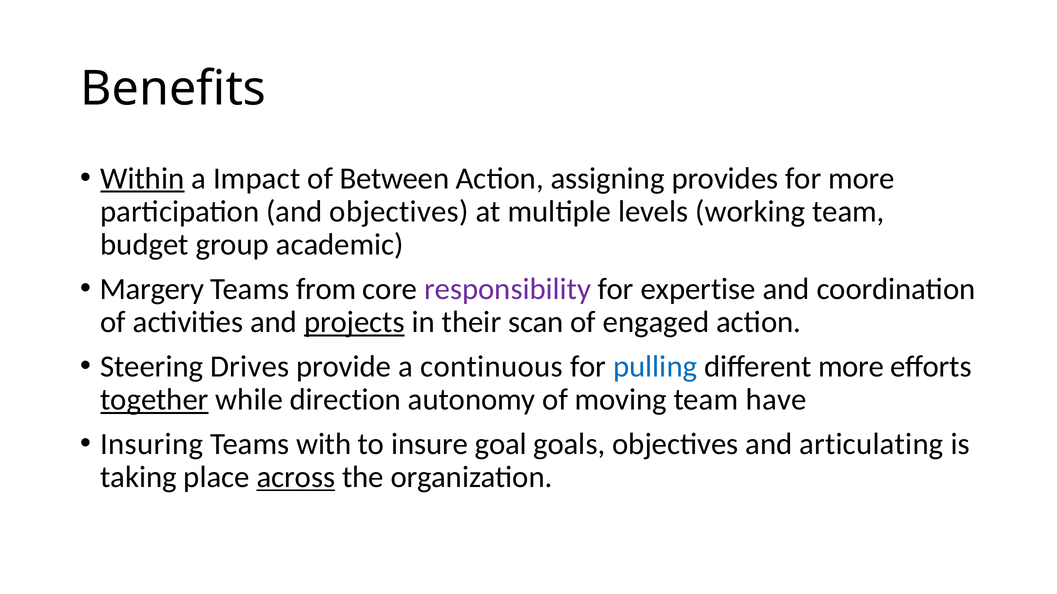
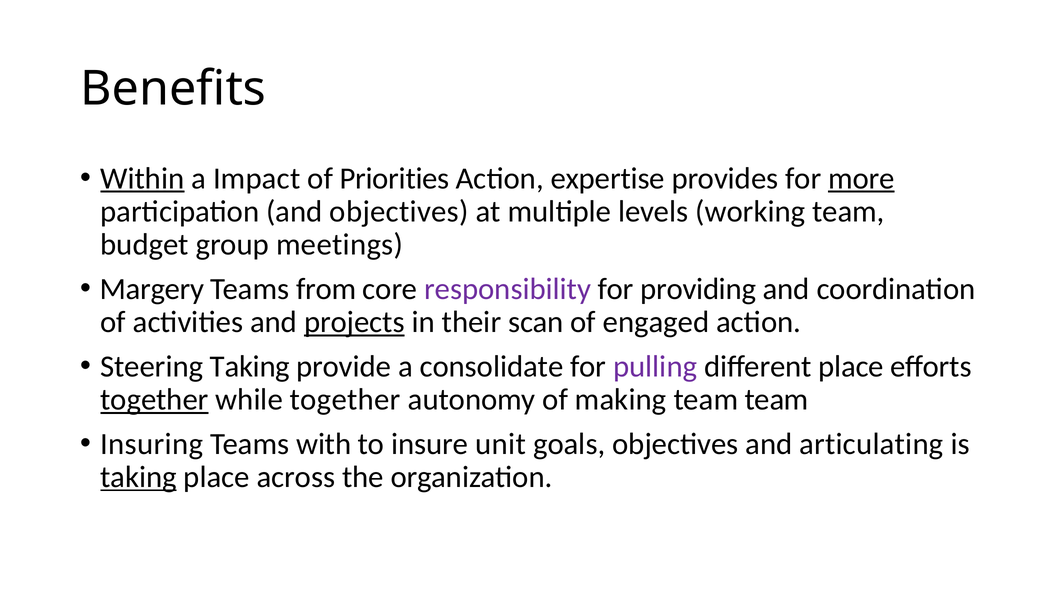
Between: Between -> Priorities (395, 179)
assigning: assigning -> expertise (608, 179)
more underline: none -> present (861, 179)
academic: academic -> meetings (340, 245)
expertise: expertise -> providing (698, 289)
Steering Drives: Drives -> Taking (250, 367)
continuous: continuous -> consolidate (492, 367)
pulling colour: blue -> purple (655, 367)
different more: more -> place (851, 367)
while direction: direction -> together (345, 400)
moving: moving -> making (621, 400)
team have: have -> team (777, 400)
goal: goal -> unit (500, 444)
taking underline: none -> present (138, 478)
across underline: present -> none (296, 478)
